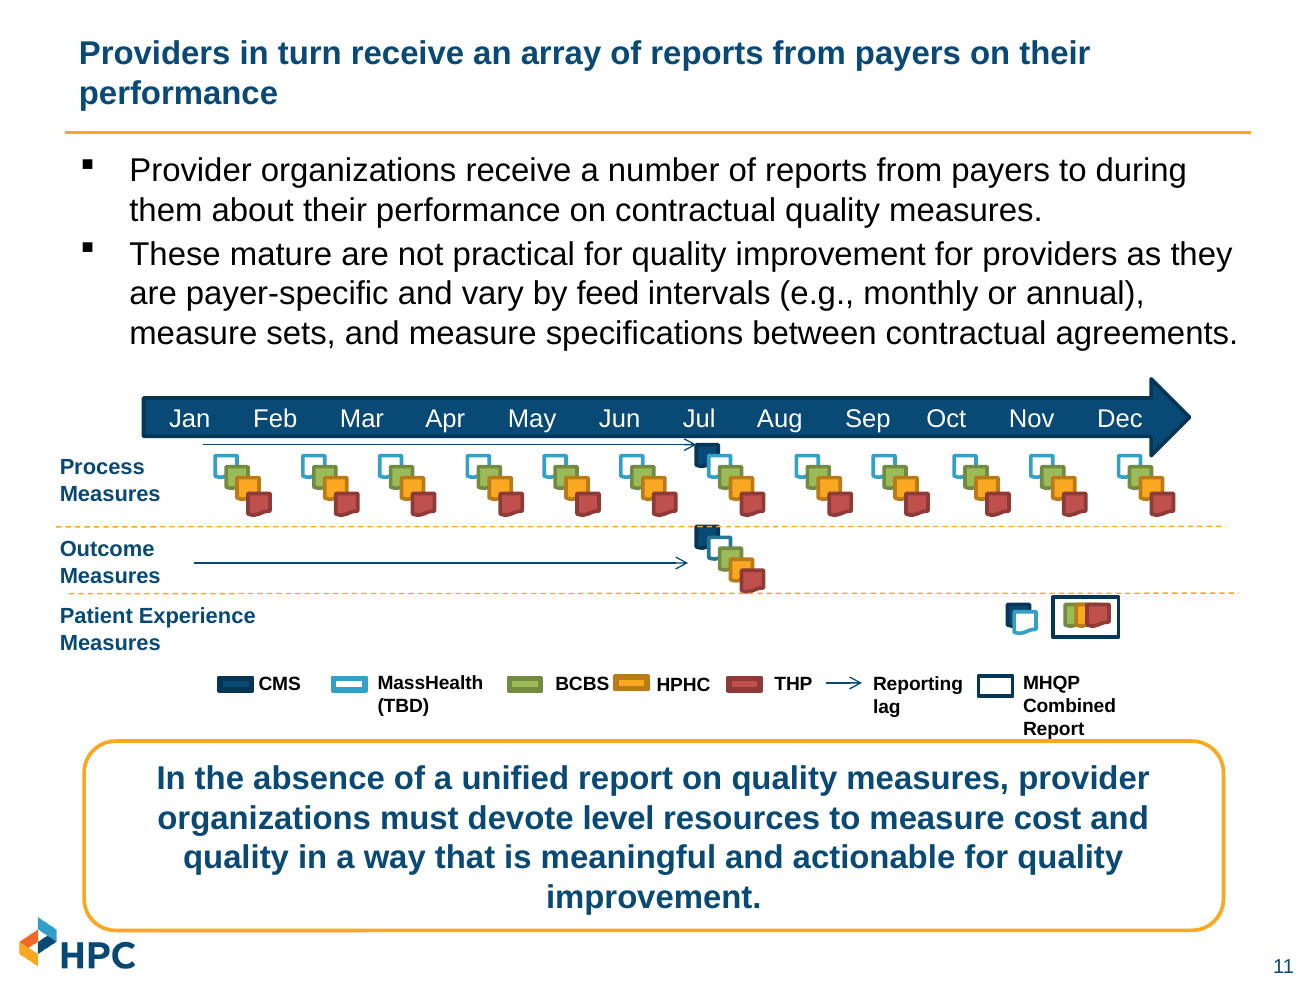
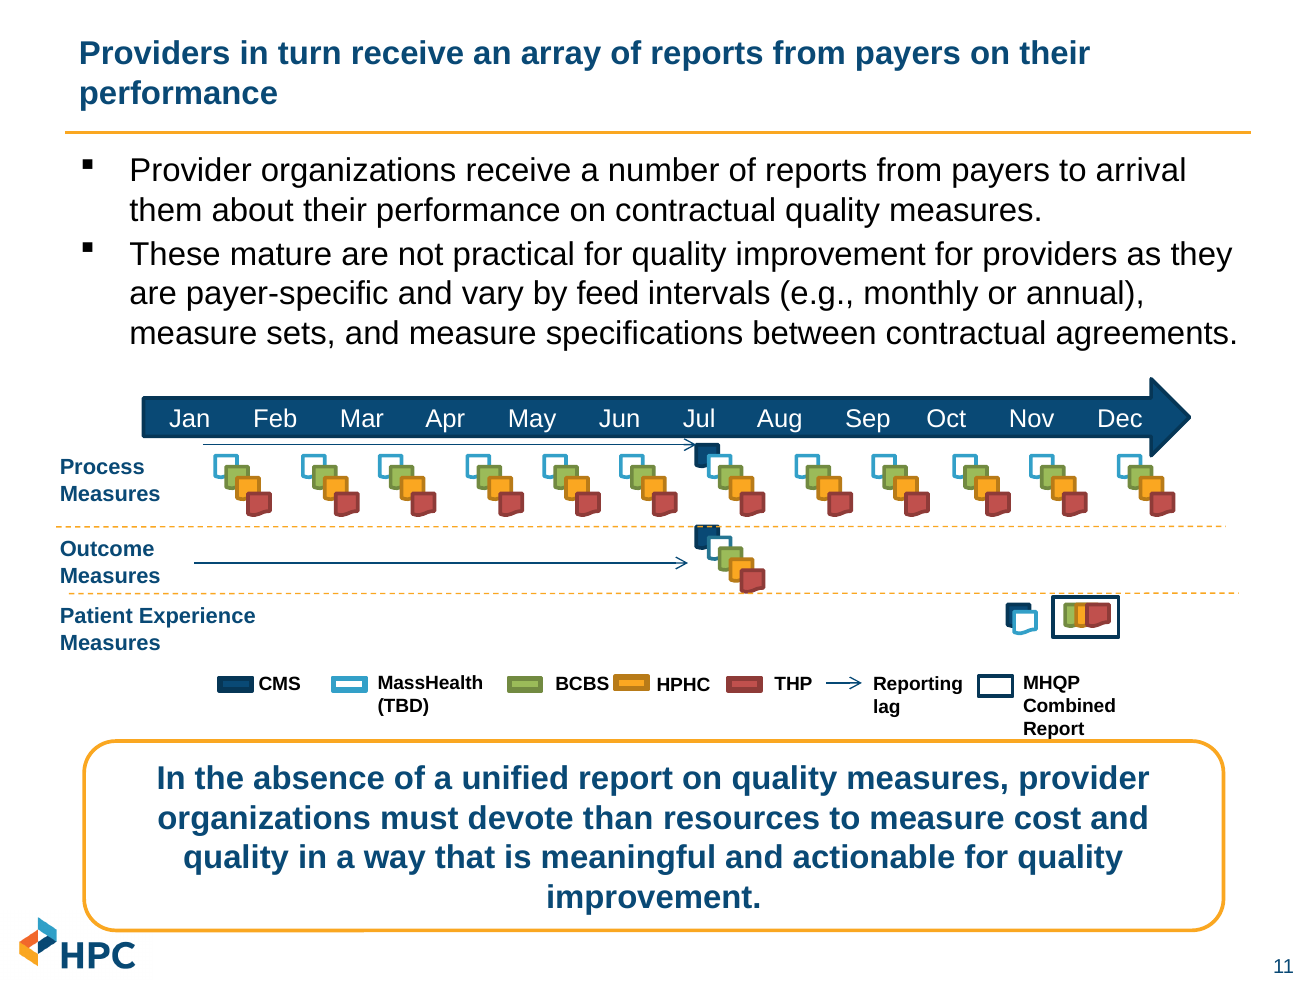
during: during -> arrival (1141, 171)
level: level -> than (618, 818)
